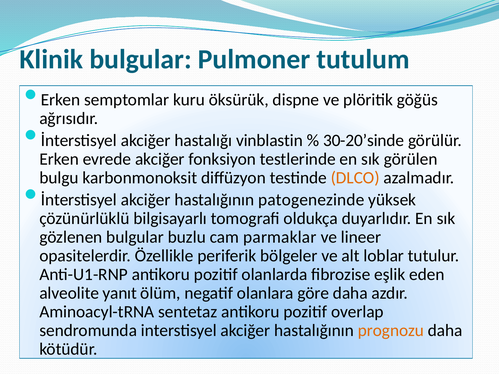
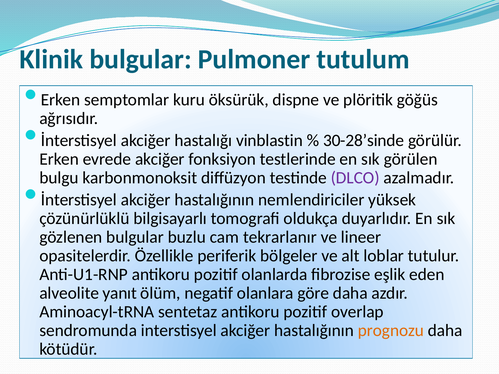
30-20’sinde: 30-20’sinde -> 30-28’sinde (364, 140)
DLCO colour: orange -> purple (355, 178)
patogenezinde: patogenezinde -> nemlendiriciler (311, 200)
parmaklar: parmaklar -> tekrarlanır (280, 237)
